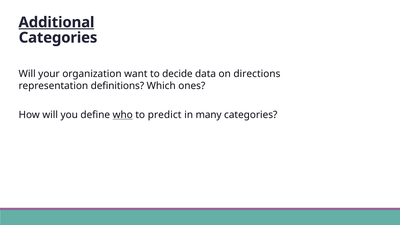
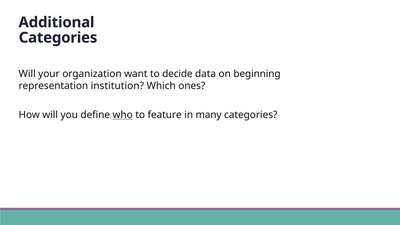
Additional underline: present -> none (57, 22)
directions: directions -> beginning (257, 74)
definitions: definitions -> institution (117, 86)
predict: predict -> feature (165, 115)
